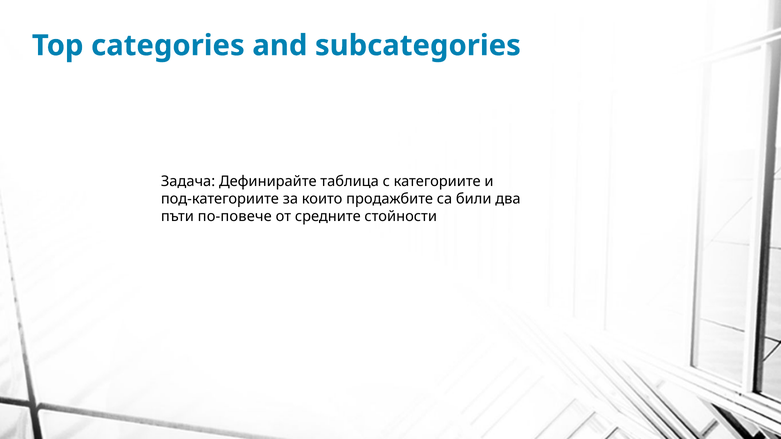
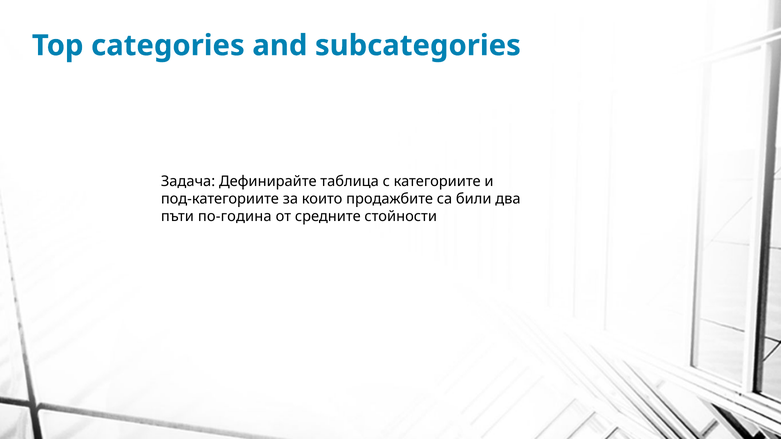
по-повече: по-повече -> по-година (235, 217)
